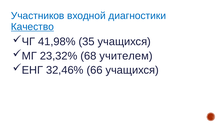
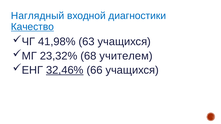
Участников: Участников -> Наглядный (38, 16)
35: 35 -> 63 (87, 42)
32,46% underline: none -> present (65, 70)
